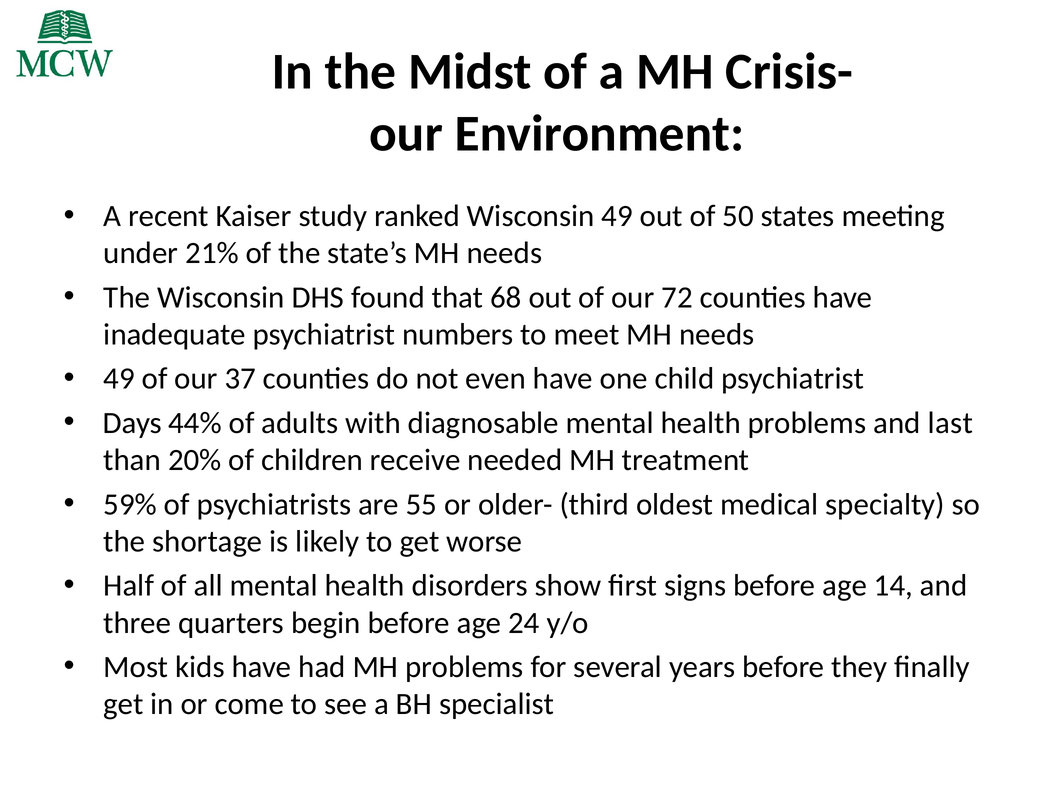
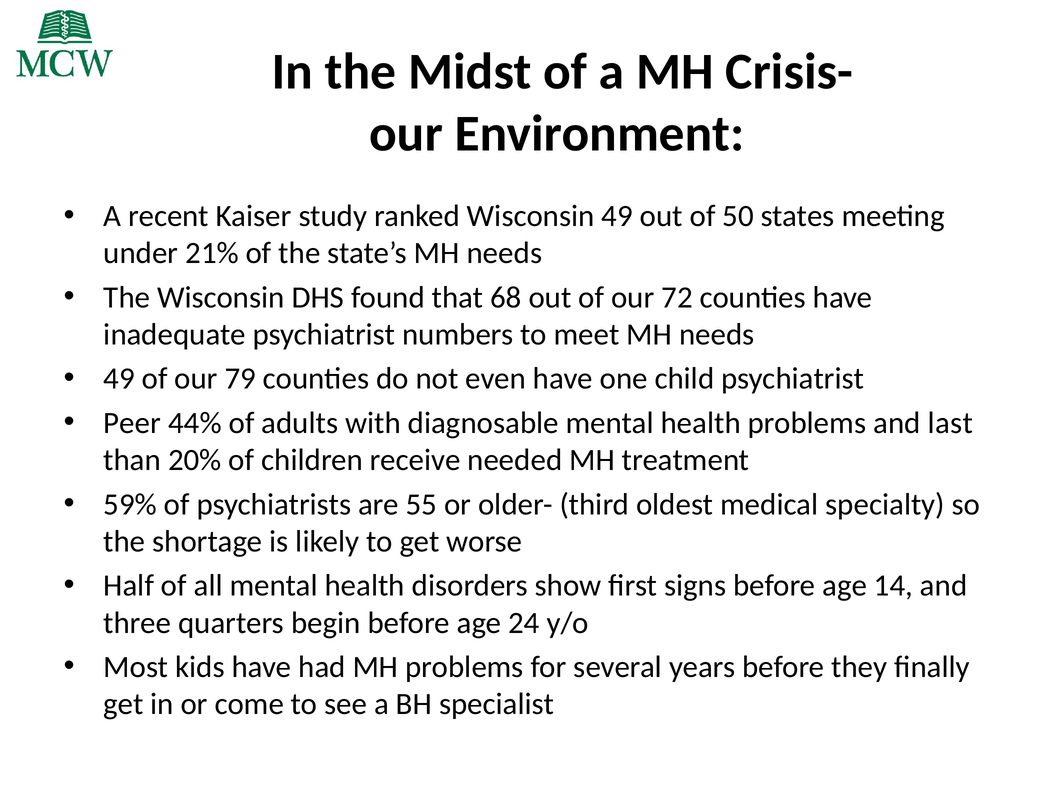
37: 37 -> 79 (240, 379)
Days: Days -> Peer (132, 423)
